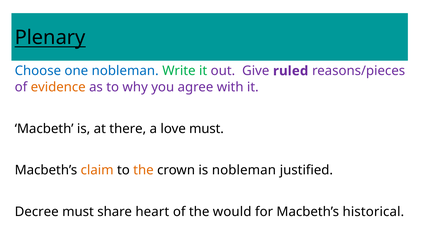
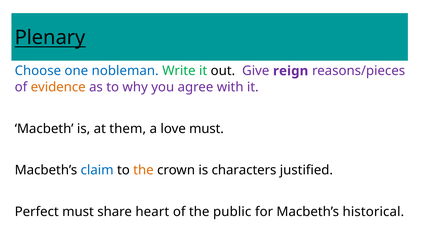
out colour: purple -> black (223, 71)
ruled: ruled -> reign (291, 71)
there: there -> them (128, 129)
claim colour: orange -> blue (97, 171)
is nobleman: nobleman -> characters (244, 171)
Decree: Decree -> Perfect (37, 212)
would: would -> public (232, 212)
